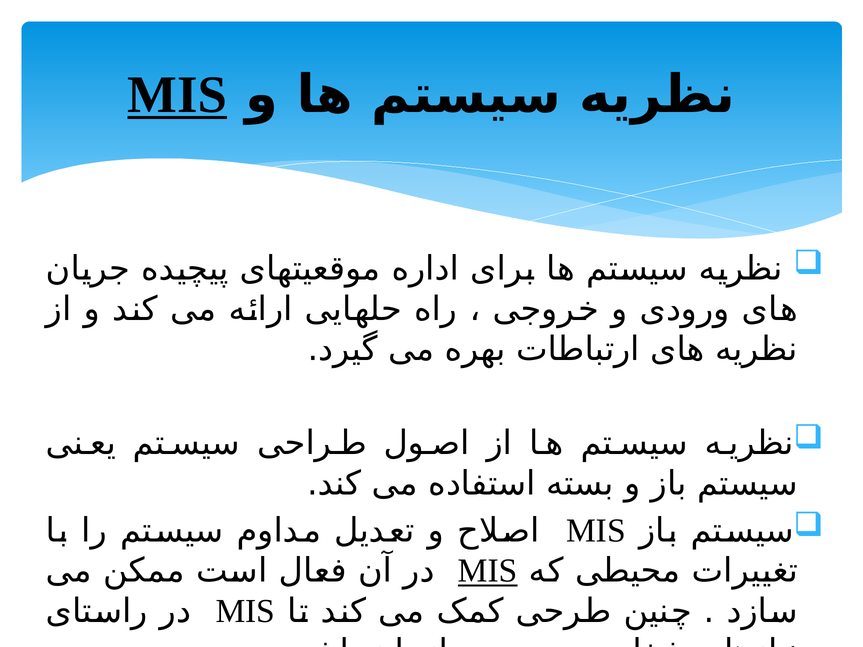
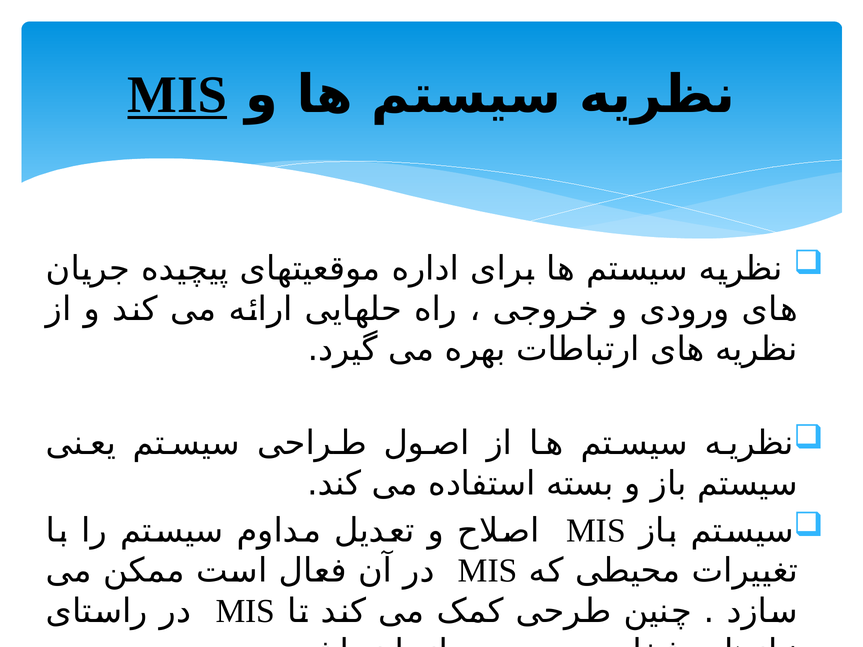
MIS underline: present -> none (488, 571)
